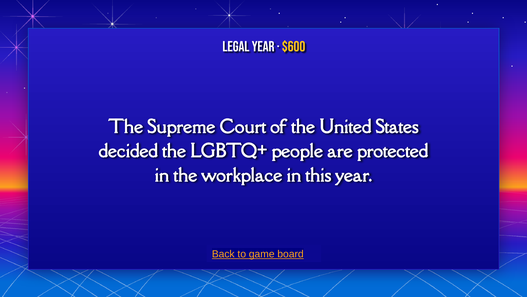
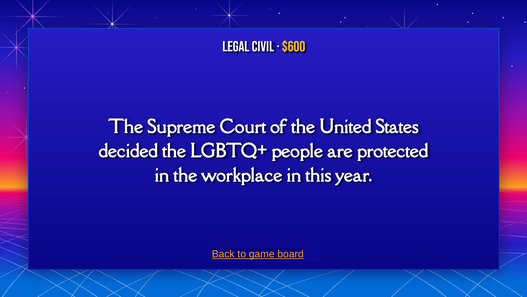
Legal year: year -> civil (263, 47)
